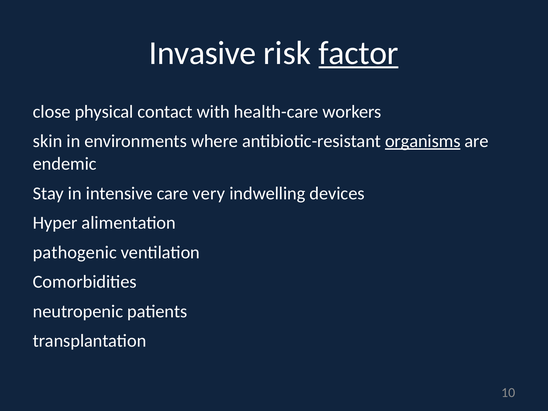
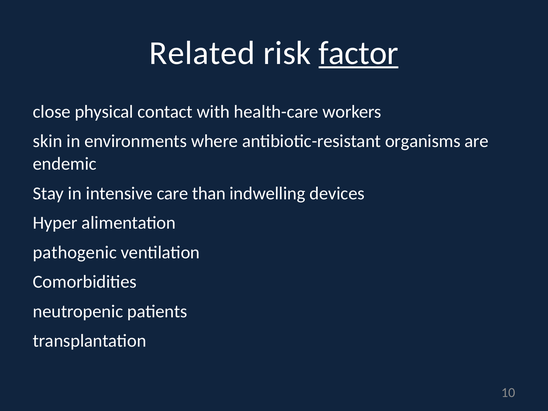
Invasive: Invasive -> Related (202, 53)
organisms underline: present -> none (423, 141)
very: very -> than (209, 193)
